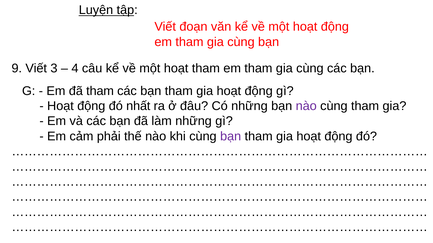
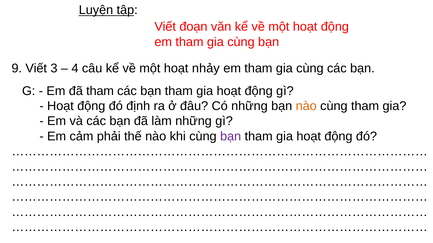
hoạt tham: tham -> nhảy (206, 68)
nhất: nhất -> định (138, 106)
nào colour: purple -> orange (306, 106)
